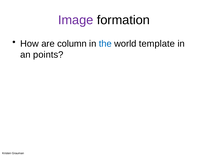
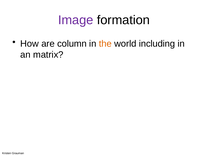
the colour: blue -> orange (105, 44)
template: template -> including (157, 44)
points: points -> matrix (48, 55)
